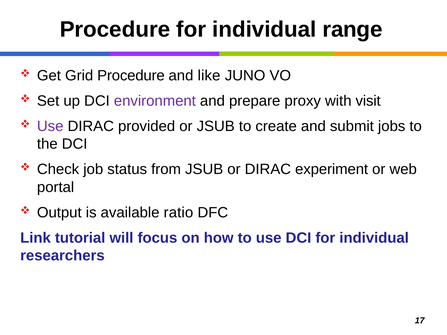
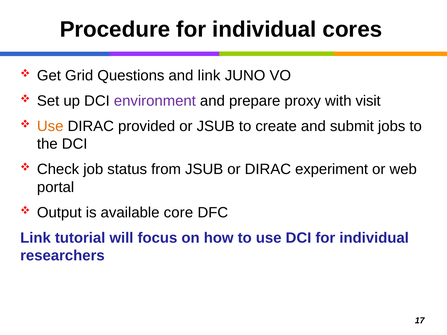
range: range -> cores (352, 29)
Grid Procedure: Procedure -> Questions (131, 76)
and like: like -> link (209, 76)
Use colour: purple -> orange (50, 126)
ratio: ratio -> core (178, 213)
